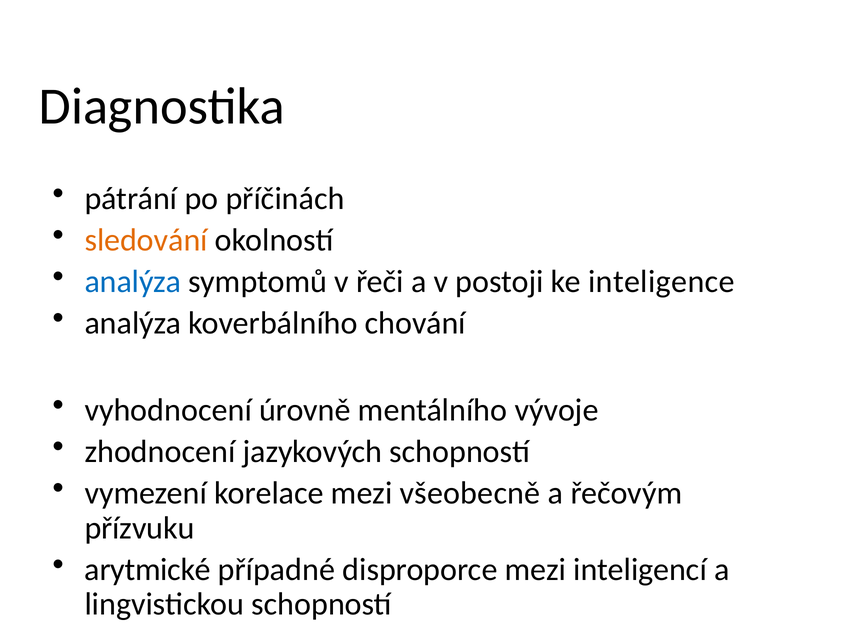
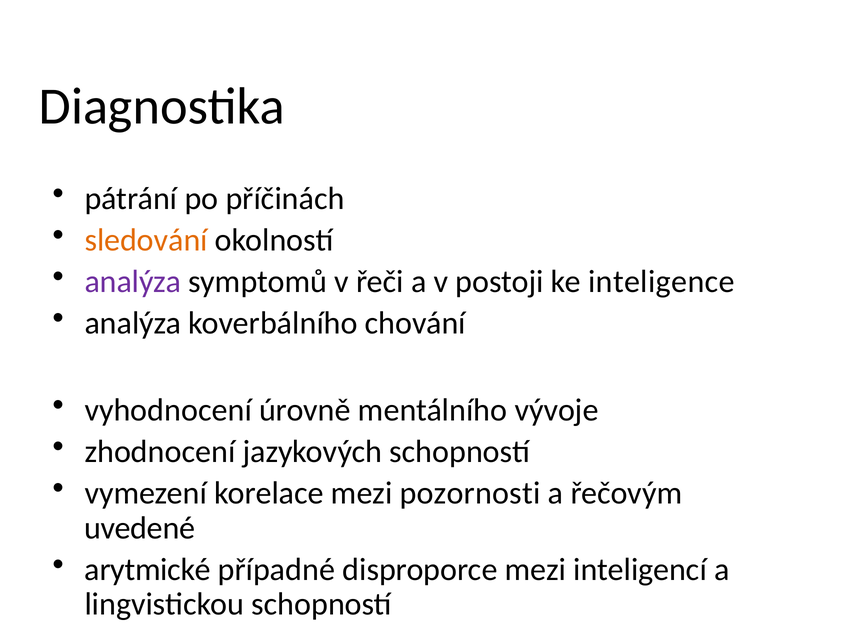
analýza colour: blue -> purple (133, 282)
všeobecně: všeobecně -> pozornosti (470, 493)
přízvuku: přízvuku -> uvedené (140, 528)
